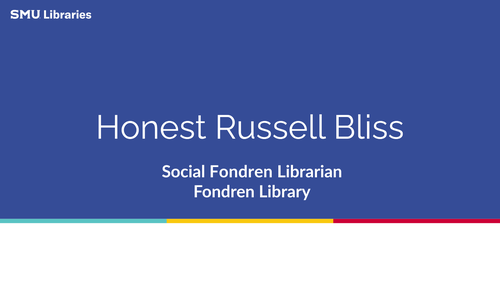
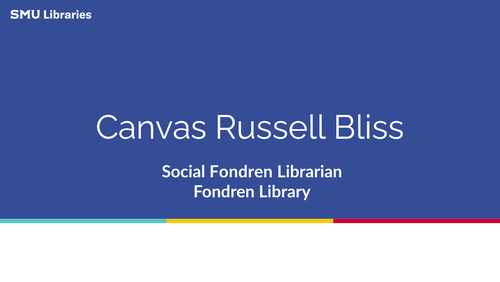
Honest: Honest -> Canvas (151, 127)
